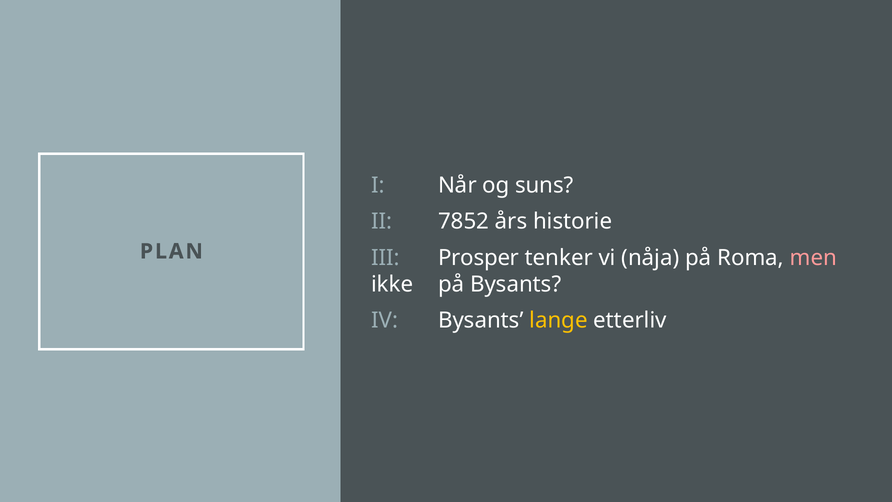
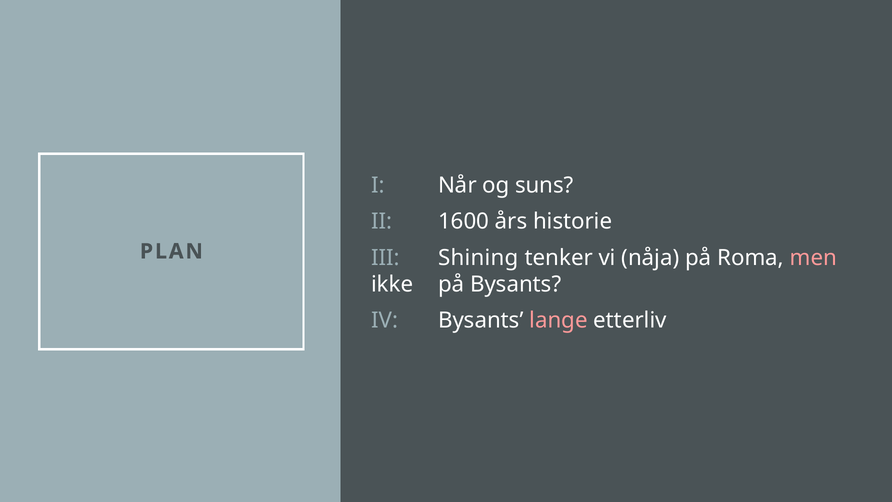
7852: 7852 -> 1600 (464, 221)
Prosper: Prosper -> Shining (478, 258)
lange colour: yellow -> pink (558, 320)
